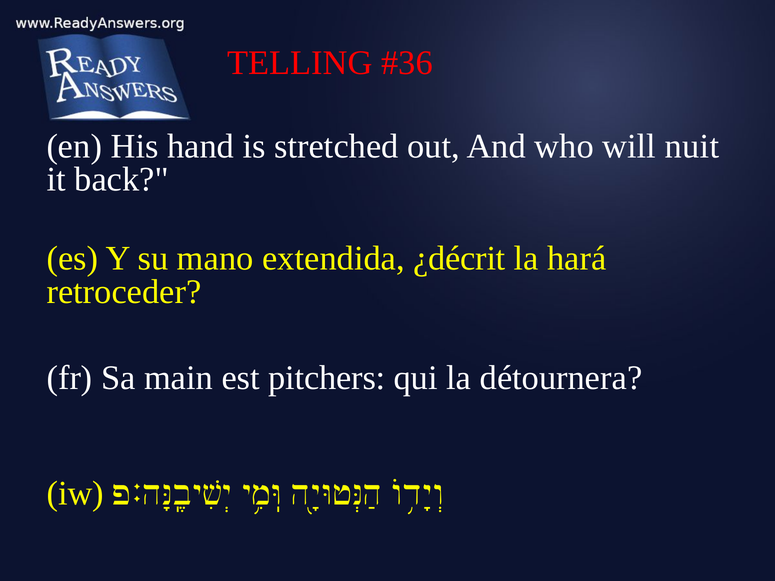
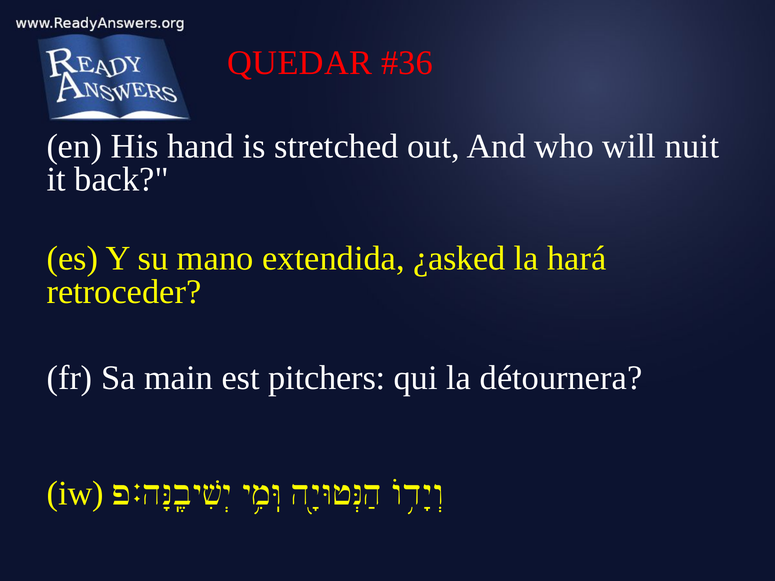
TELLING: TELLING -> QUEDAR (300, 63)
¿décrit: ¿décrit -> ¿asked (459, 259)
